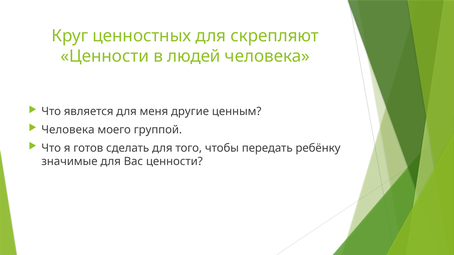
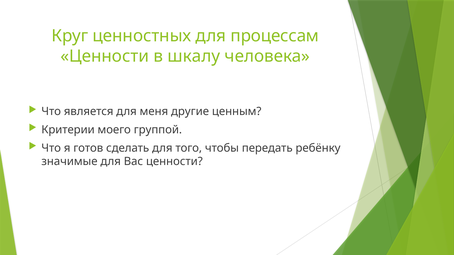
скрепляют: скрепляют -> процессам (275, 36)
людей: людей -> шкалу (194, 56)
Человека: Человека -> Критерии (68, 130)
